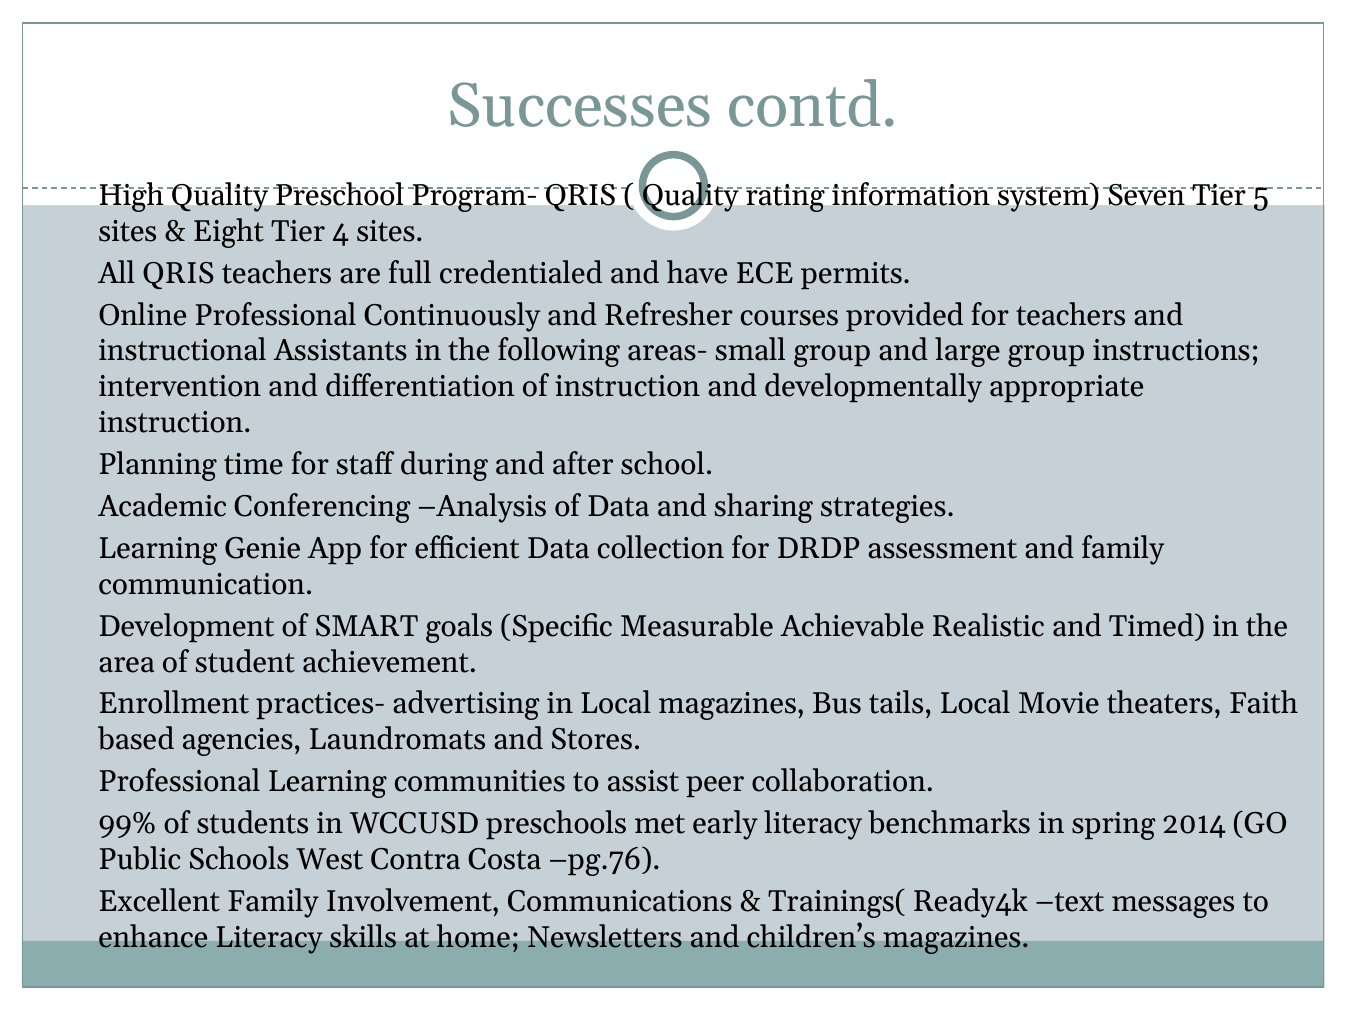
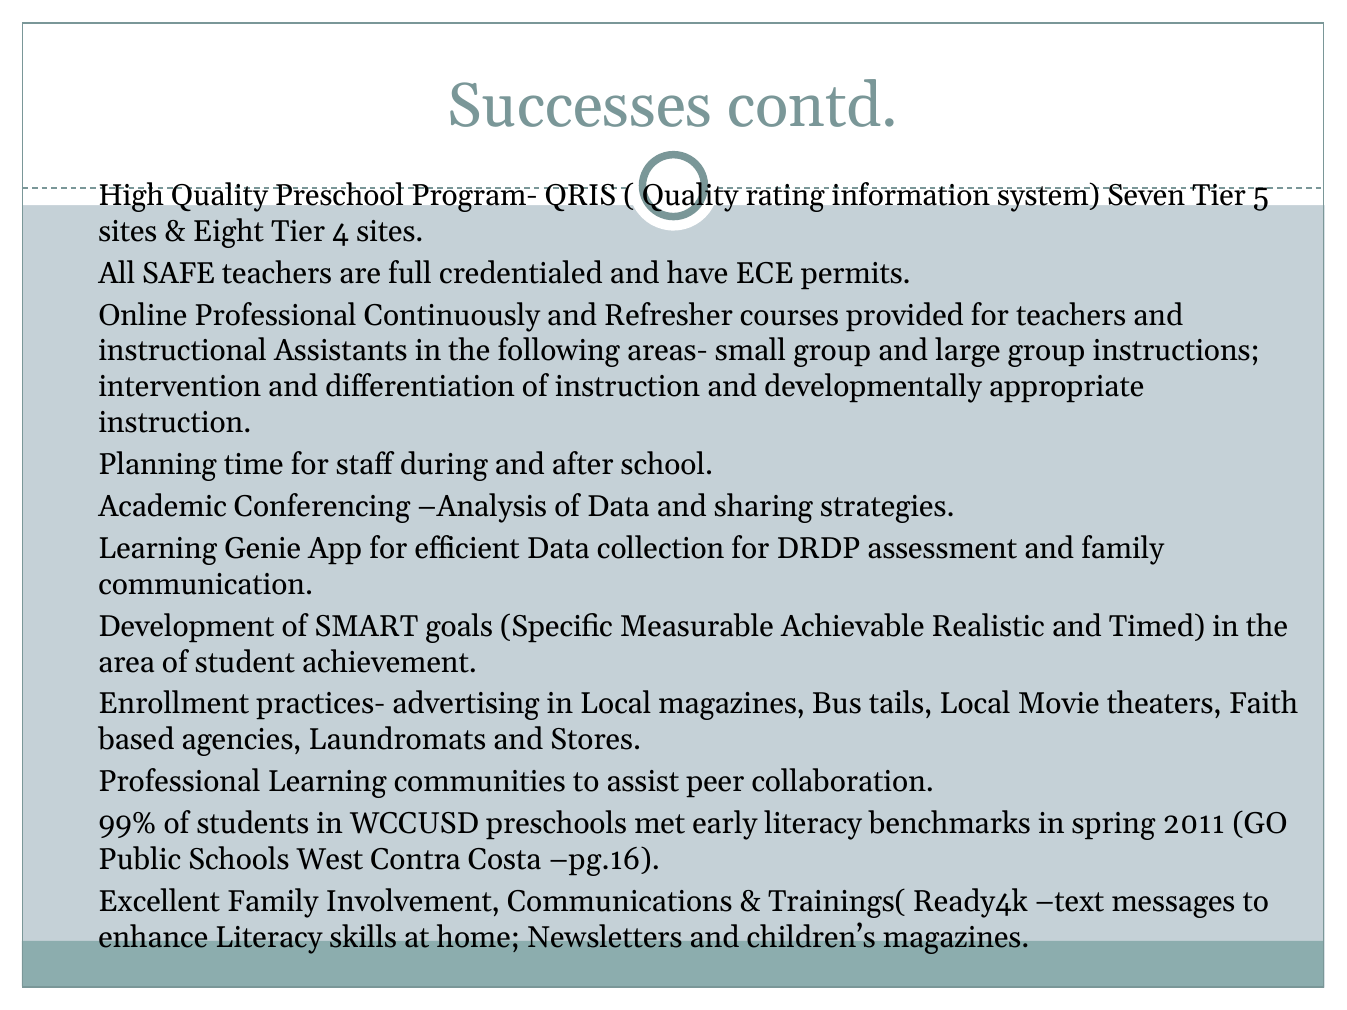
QRIS: QRIS -> SAFE (179, 273)
2014: 2014 -> 2011 (1194, 824)
pg.76: pg.76 -> pg.16 (604, 860)
